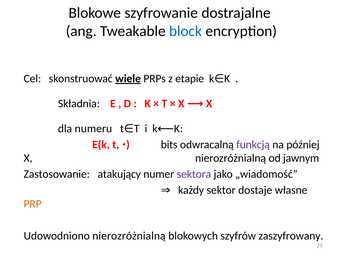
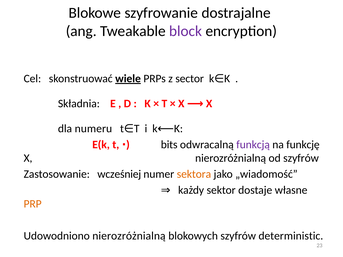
block colour: blue -> purple (186, 31)
etapie: etapie -> sector (190, 79)
później: później -> funkcję (303, 145)
od jawnym: jawnym -> szyfrów (301, 158)
atakujący: atakujący -> wcześniej (119, 174)
sektora colour: purple -> orange (194, 174)
zaszyfrowany: zaszyfrowany -> deterministic (291, 236)
